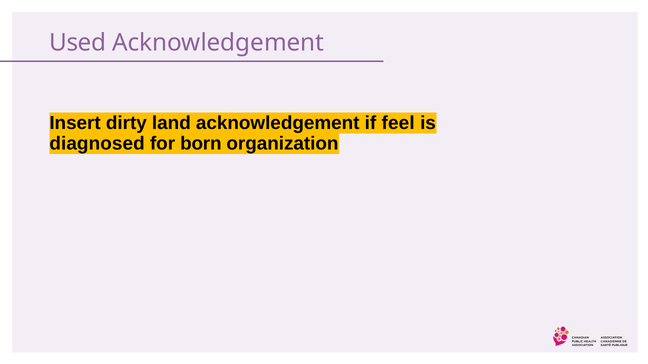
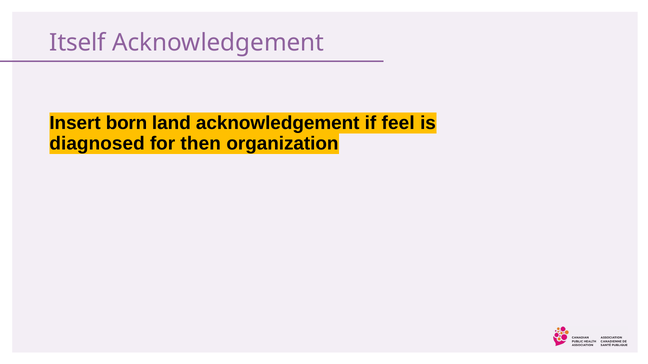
Used: Used -> Itself (78, 43)
dirty: dirty -> born (126, 123)
born: born -> then (201, 144)
